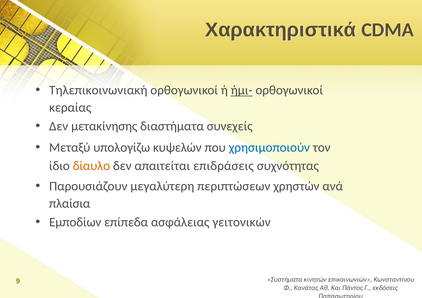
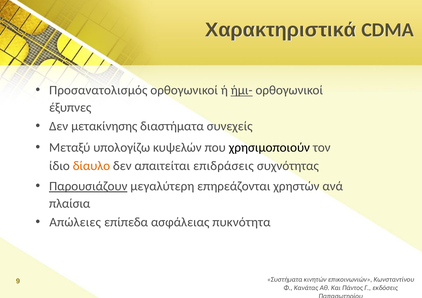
Τηλεπικοινωνιακή: Τηλεπικοινωνιακή -> Προσανατολισμός (98, 90)
κεραίας: κεραίας -> έξυπνες (70, 108)
χρησιμοποιούν colour: blue -> black (269, 148)
Παρουσιάζουν underline: none -> present (88, 186)
περιπτώσεων: περιπτώσεων -> επηρεάζονται (234, 186)
Εμποδίων: Εμποδίων -> Απώλειες (75, 222)
γειτονικών: γειτονικών -> πυκνότητα (241, 222)
